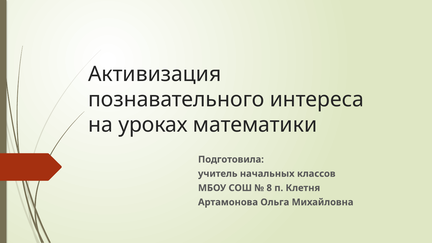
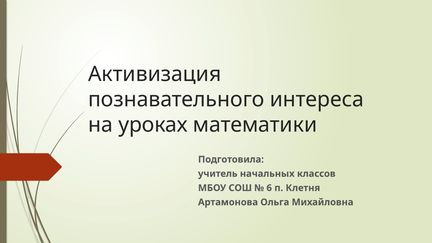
8: 8 -> 6 (269, 188)
